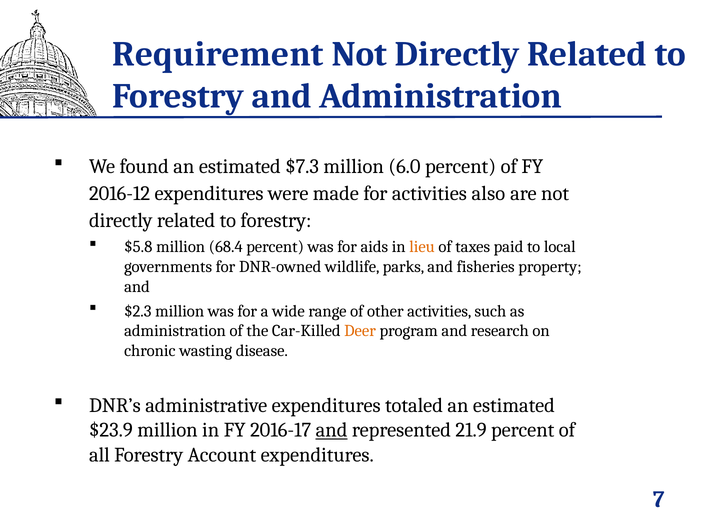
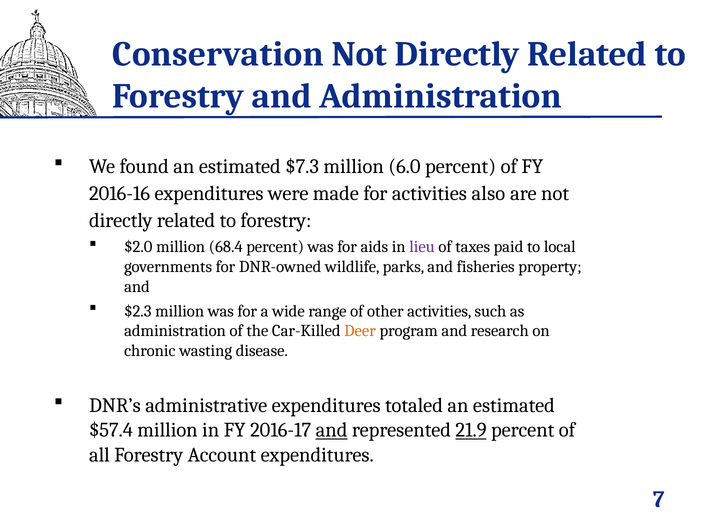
Requirement: Requirement -> Conservation (218, 54)
2016-12: 2016-12 -> 2016-16 (120, 193)
$5.8: $5.8 -> $2.0 (138, 247)
lieu colour: orange -> purple (422, 247)
$23.9: $23.9 -> $57.4 (111, 430)
21.9 underline: none -> present (471, 430)
